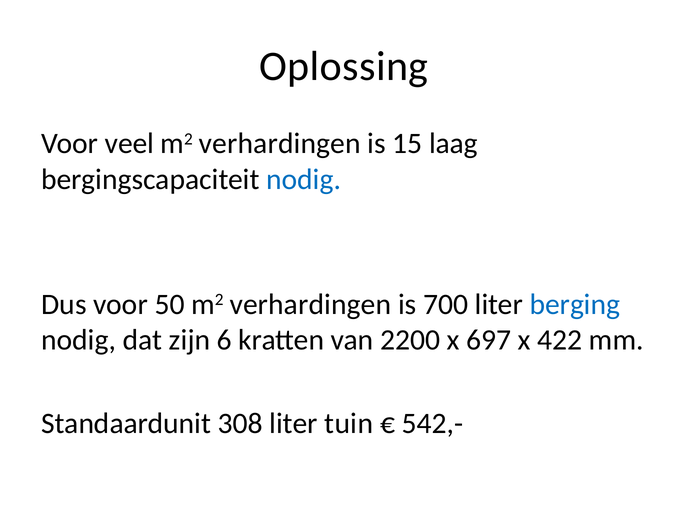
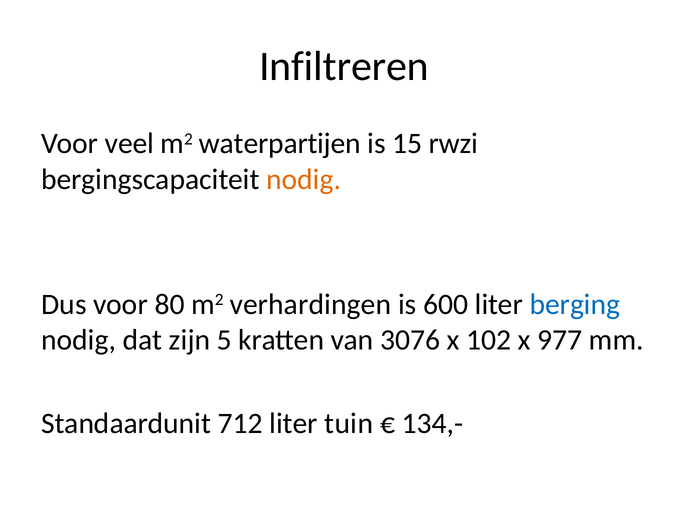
Oplossing: Oplossing -> Infiltreren (344, 67)
verhardingen: verhardingen -> waterpartijen (280, 144)
laag: laag -> rwzi (453, 144)
nodig colour: blue -> orange (304, 179)
50: 50 -> 80 (170, 304)
700: 700 -> 600 (446, 304)
6: 6 -> 5 (224, 340)
2200: 2200 -> 3076 (410, 340)
697: 697 -> 102 (489, 340)
422: 422 -> 977 (560, 340)
308: 308 -> 712 (240, 423)
542,-: 542,- -> 134,- (433, 423)
